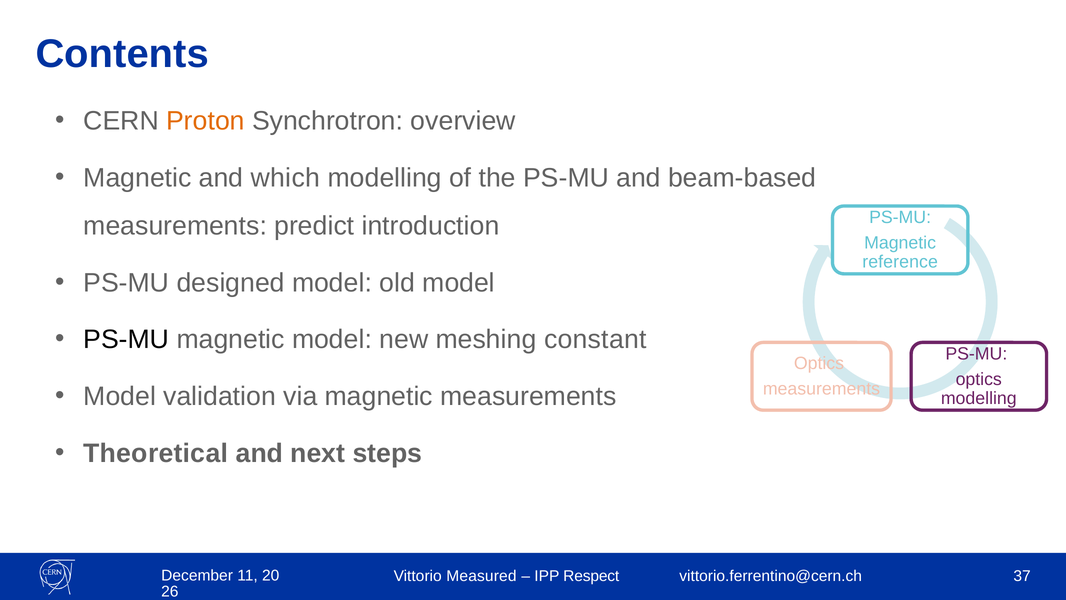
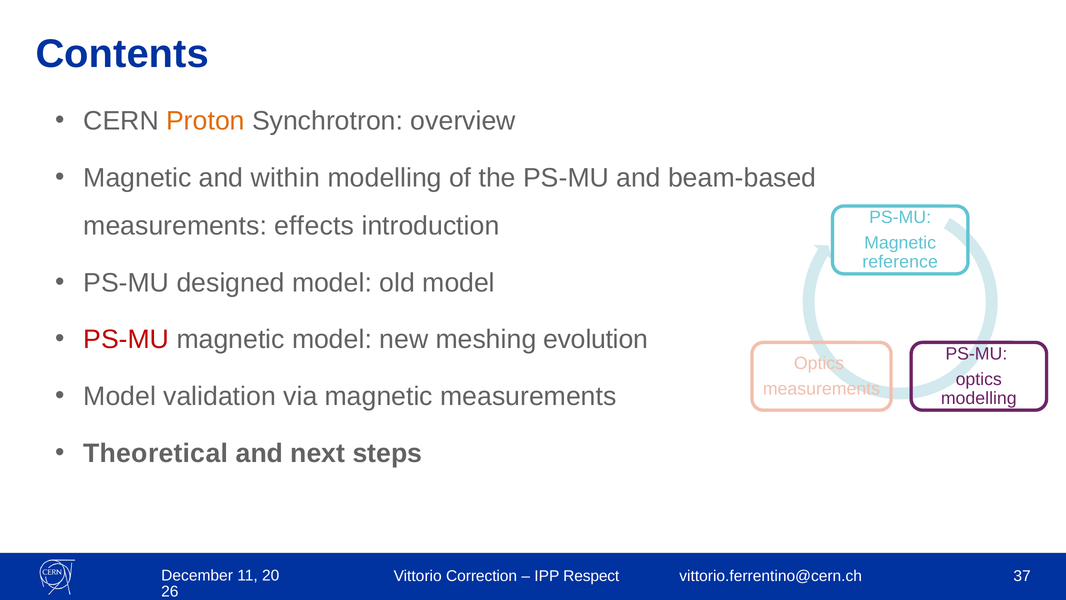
which: which -> within (285, 178)
predict: predict -> effects (314, 226)
PS-MU colour: black -> red (126, 339)
constant: constant -> evolution (596, 339)
Measured: Measured -> Correction (482, 576)
